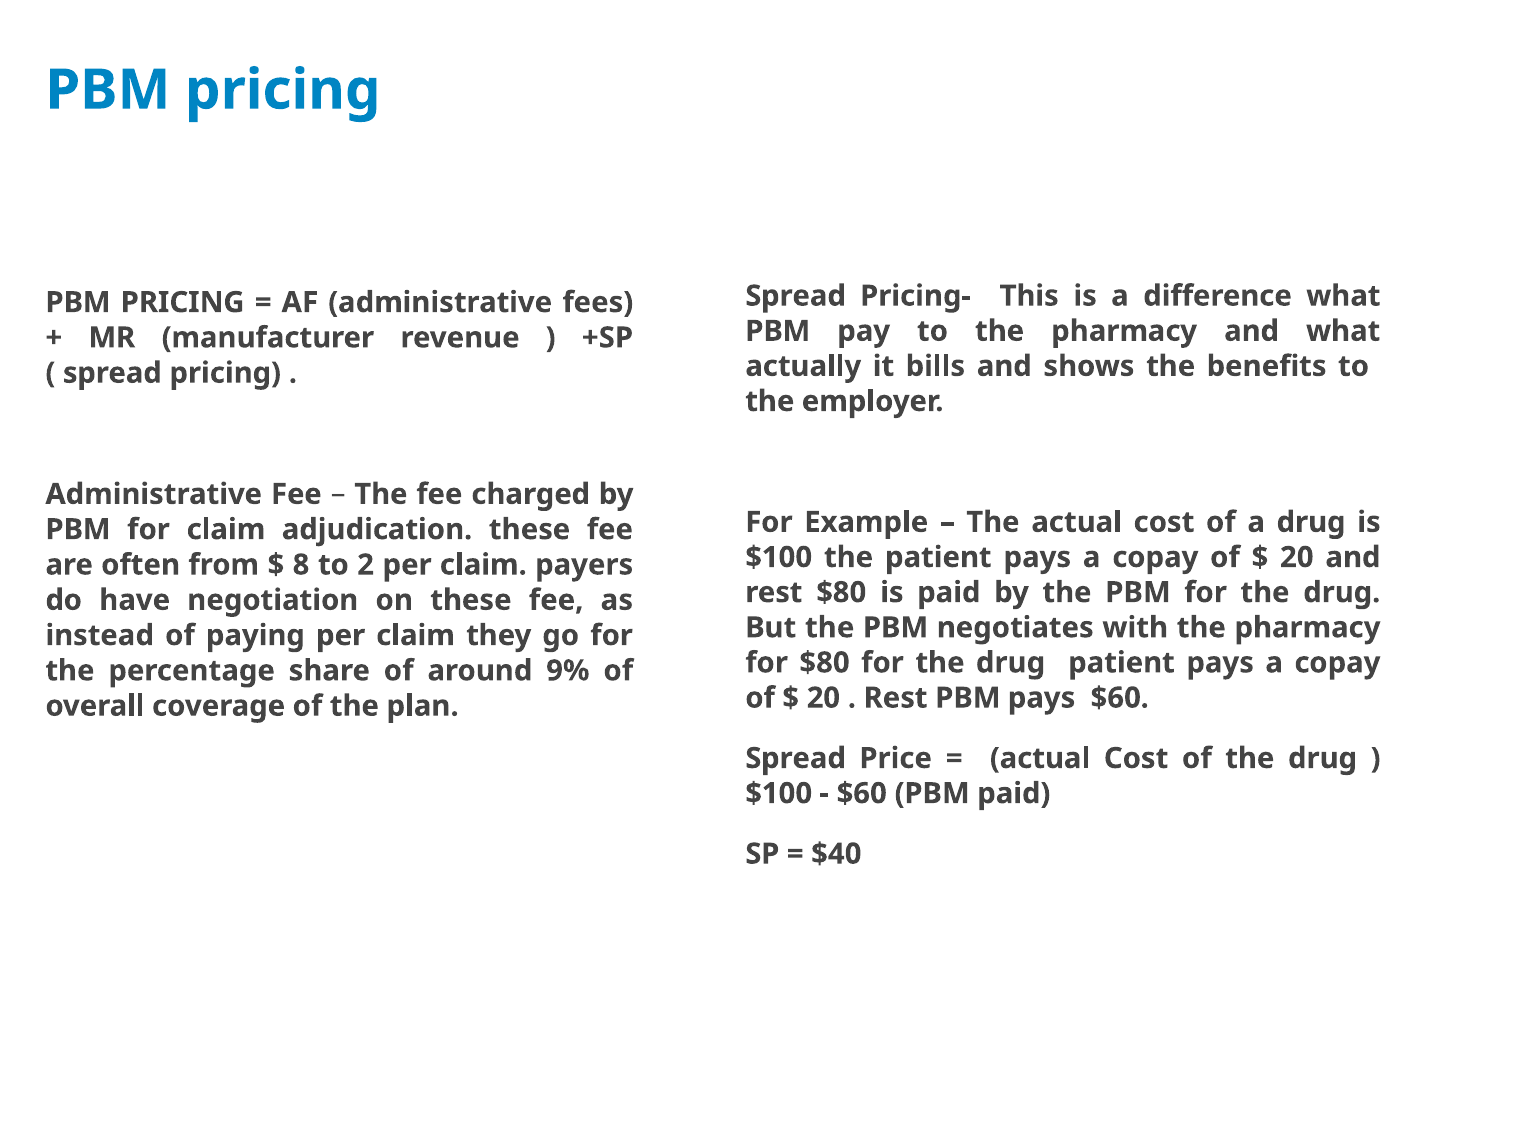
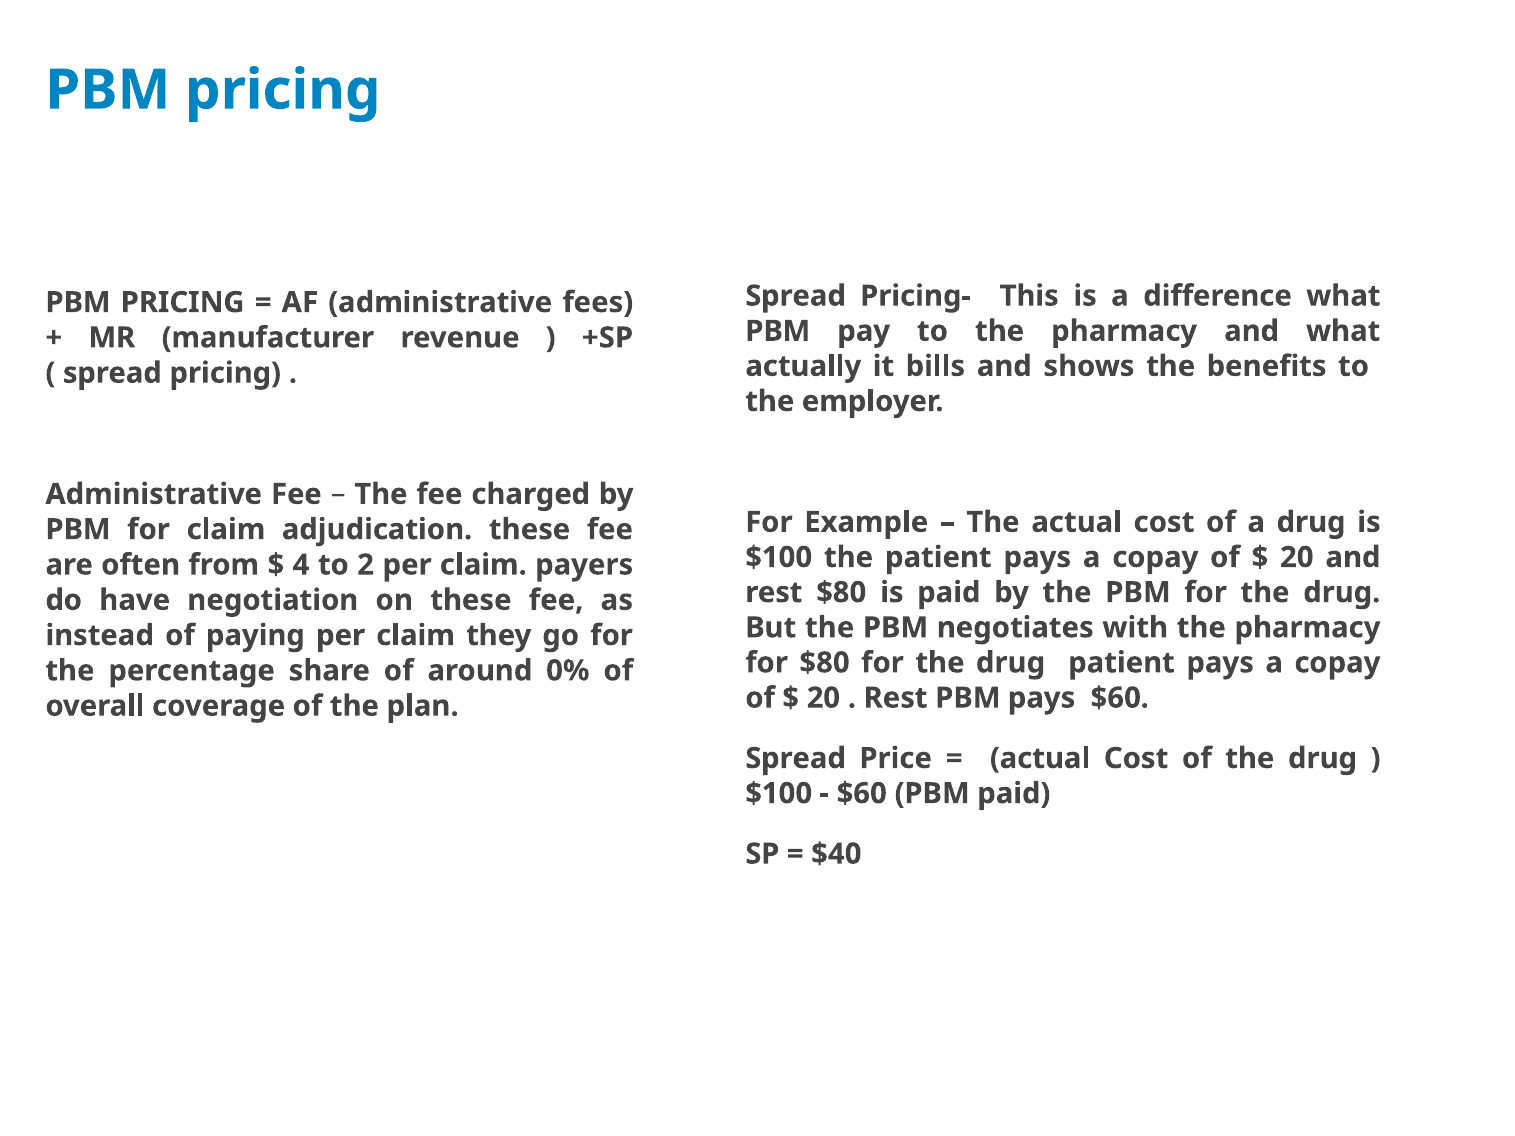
8: 8 -> 4 (301, 565)
9%: 9% -> 0% (568, 671)
